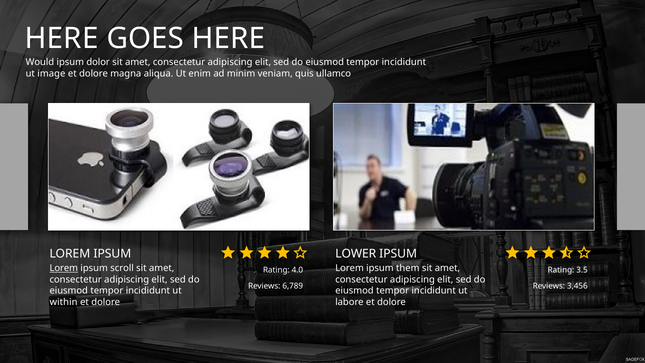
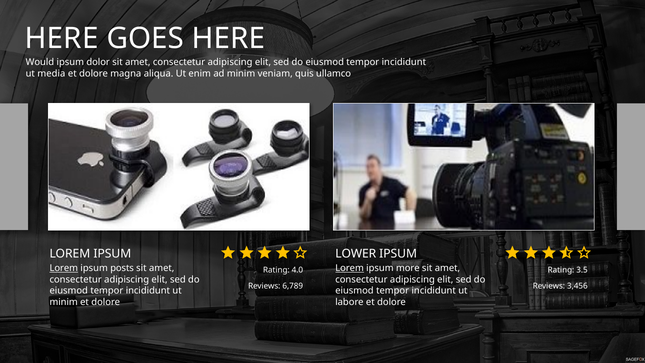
image: image -> media (51, 74)
scroll: scroll -> posts (122, 268)
Lorem underline: none -> present (350, 268)
them: them -> more (408, 268)
within: within -> minim (64, 302)
